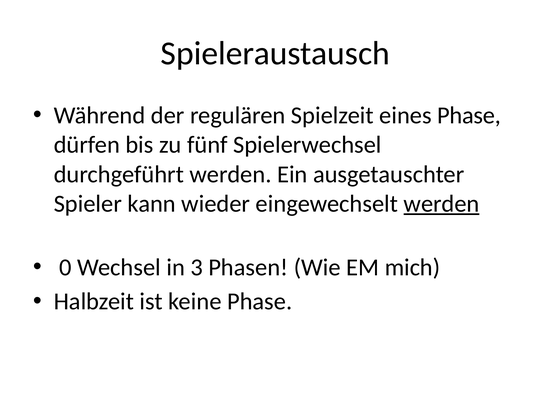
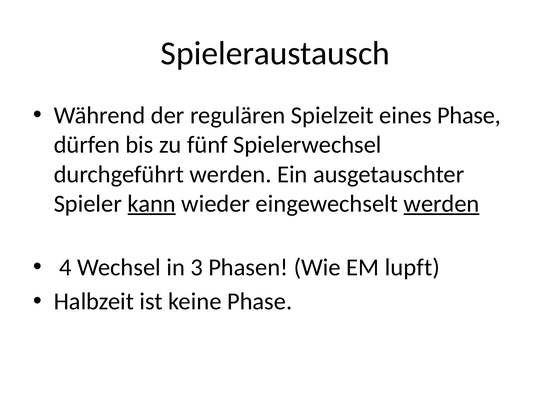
kann underline: none -> present (152, 204)
0: 0 -> 4 (65, 267)
mich: mich -> lupft (412, 267)
